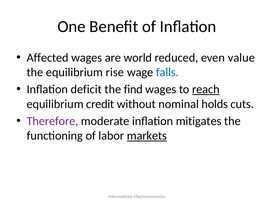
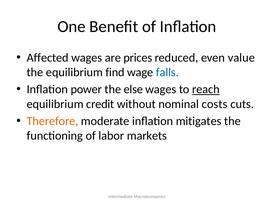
world: world -> prices (138, 57)
rise: rise -> find (115, 72)
deficit: deficit -> power (86, 89)
find: find -> else (133, 89)
holds: holds -> costs (215, 104)
Therefore colour: purple -> orange (53, 121)
markets underline: present -> none (147, 135)
